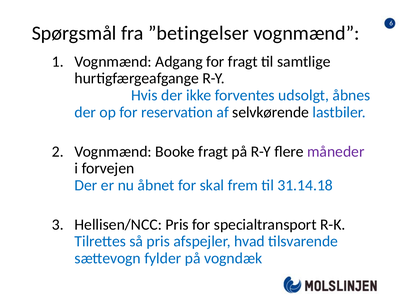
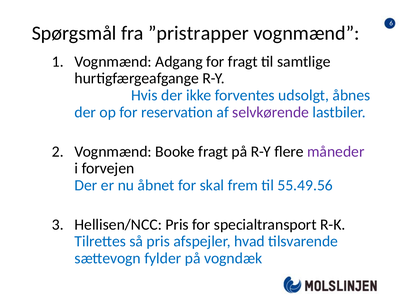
”betingelser: ”betingelser -> ”pristrapper (198, 33)
selvkørende colour: black -> purple (271, 112)
31.14.18: 31.14.18 -> 55.49.56 (305, 185)
